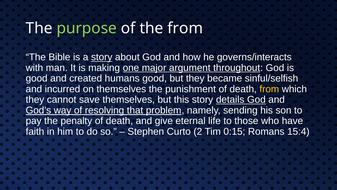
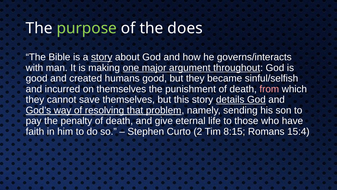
the from: from -> does (185, 28)
from colour: yellow -> pink (269, 89)
0:15: 0:15 -> 8:15 (234, 131)
